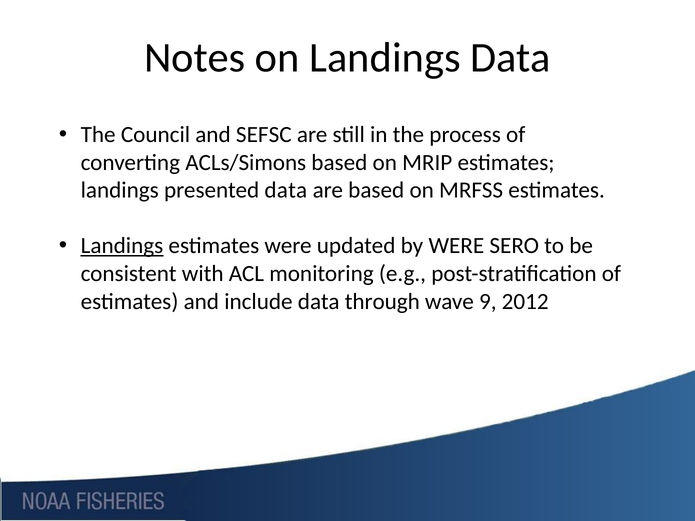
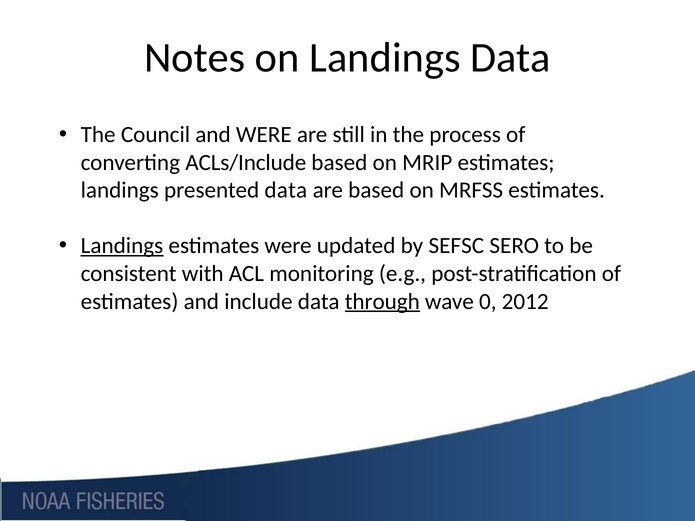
and SEFSC: SEFSC -> WERE (264, 135)
ACLs/Simons: ACLs/Simons -> ACLs/Include (246, 163)
by WERE: WERE -> SEFSC (456, 246)
through underline: none -> present (382, 302)
9: 9 -> 0 (488, 302)
